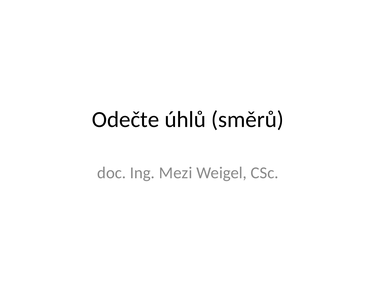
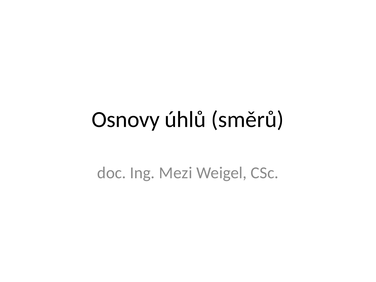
Odečte: Odečte -> Osnovy (126, 119)
